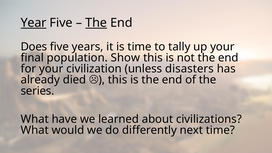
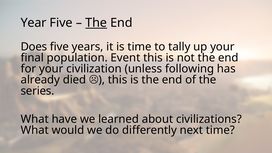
Year underline: present -> none (34, 23)
Show: Show -> Event (125, 58)
disasters: disasters -> following (190, 69)
